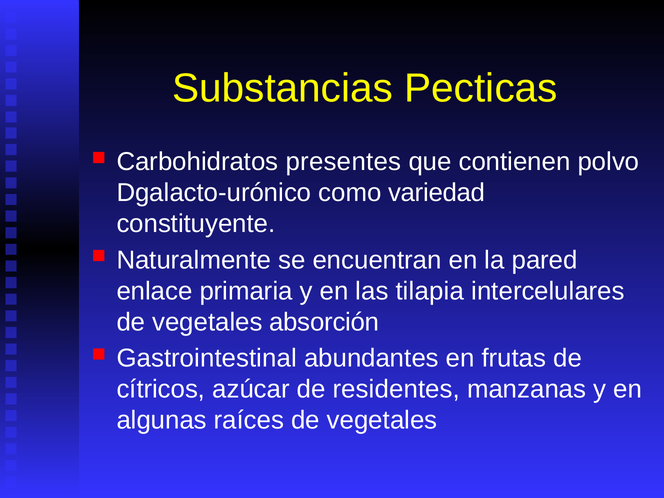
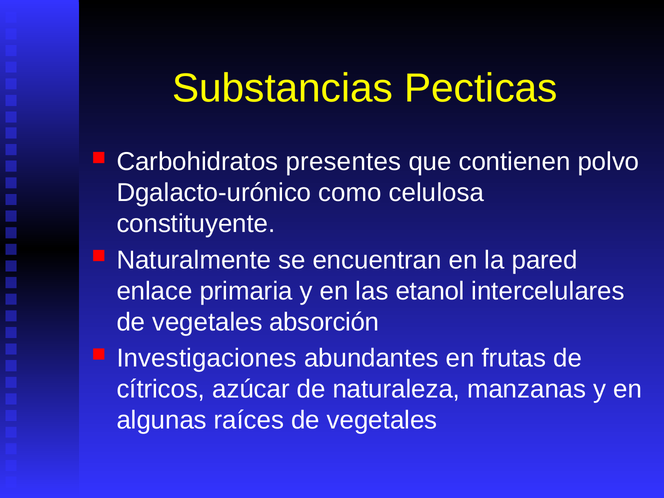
variedad: variedad -> celulosa (436, 193)
tilapia: tilapia -> etanol (430, 291)
Gastrointestinal: Gastrointestinal -> Investigaciones (207, 358)
residentes: residentes -> naturaleza (396, 389)
